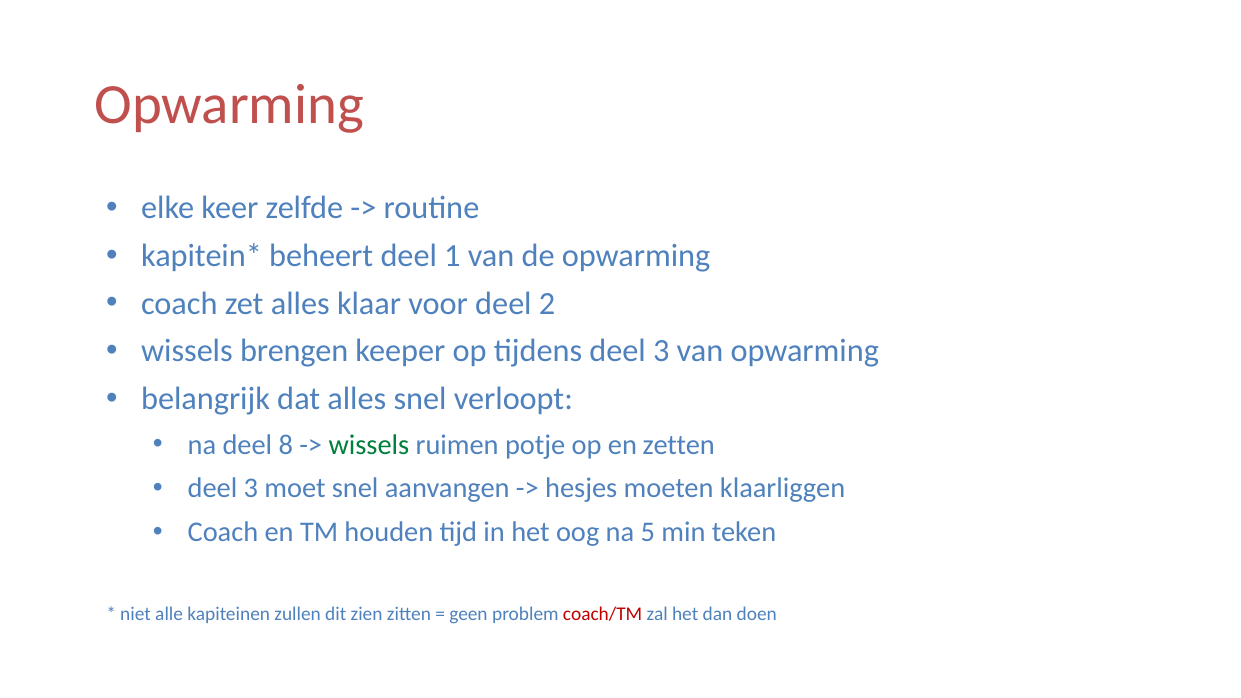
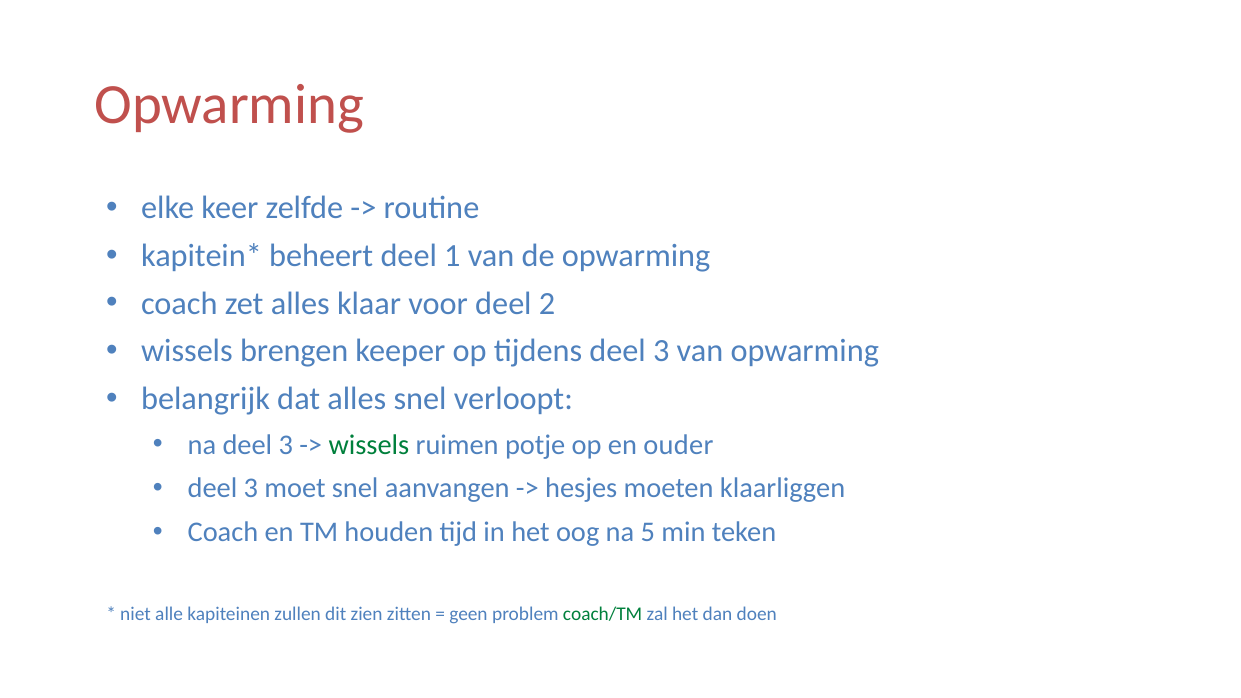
na deel 8: 8 -> 3 (286, 445)
zetten: zetten -> ouder (678, 445)
coach/TM colour: red -> green (603, 614)
